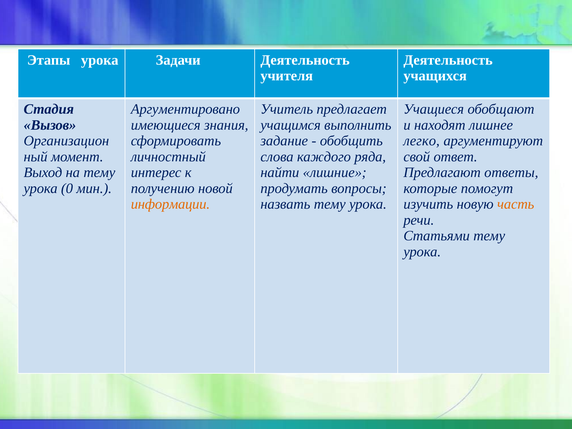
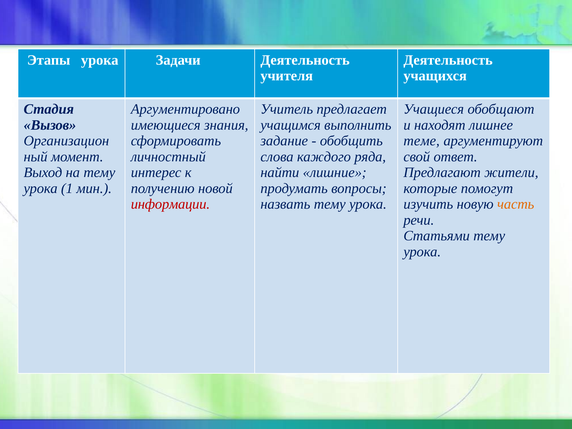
легко: легко -> теме (422, 141)
ответы: ответы -> жители (511, 173)
0: 0 -> 1 (67, 188)
информации colour: orange -> red (170, 204)
